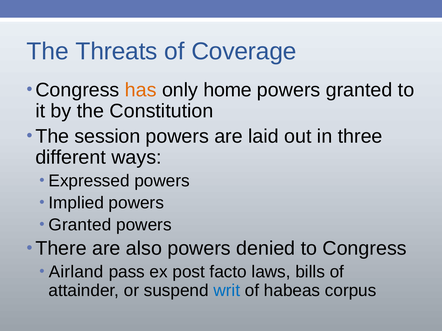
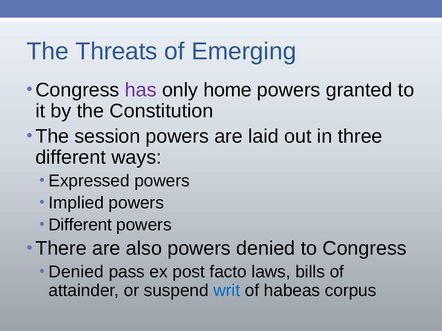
Coverage: Coverage -> Emerging (244, 51)
has colour: orange -> purple (141, 90)
Granted: Granted -> Different (80, 225)
Airland: Airland -> Denied (76, 272)
